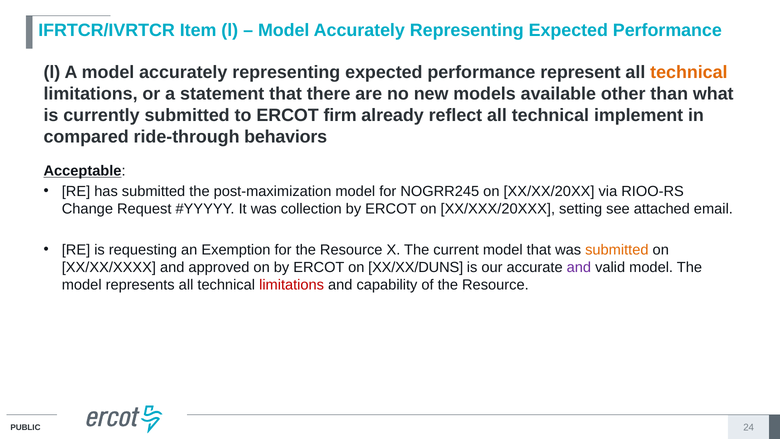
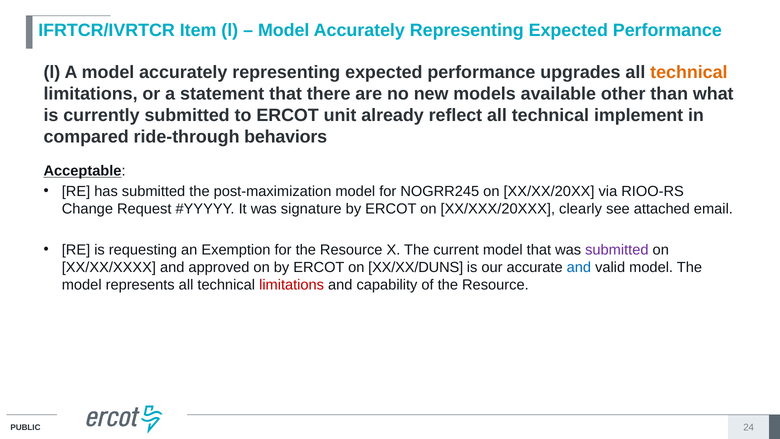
represent: represent -> upgrades (580, 72)
firm: firm -> unit (340, 115)
collection: collection -> signature (311, 209)
setting: setting -> clearly (581, 209)
submitted colour: orange -> purple (617, 250)
and colour: purple -> blue (579, 267)
